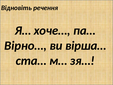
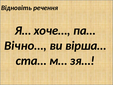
Вірно…: Вірно… -> Вічно… (25, 46)
